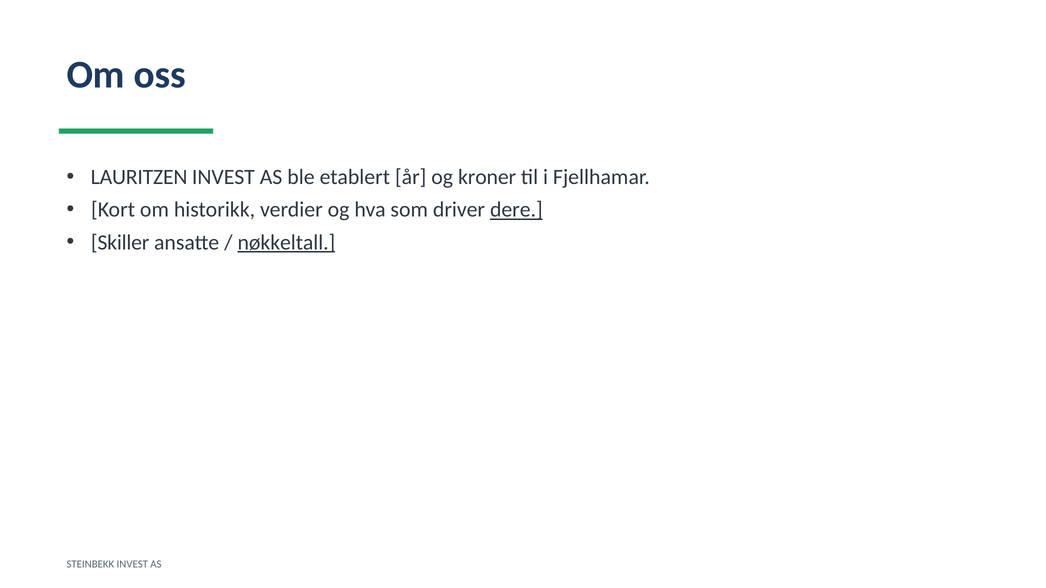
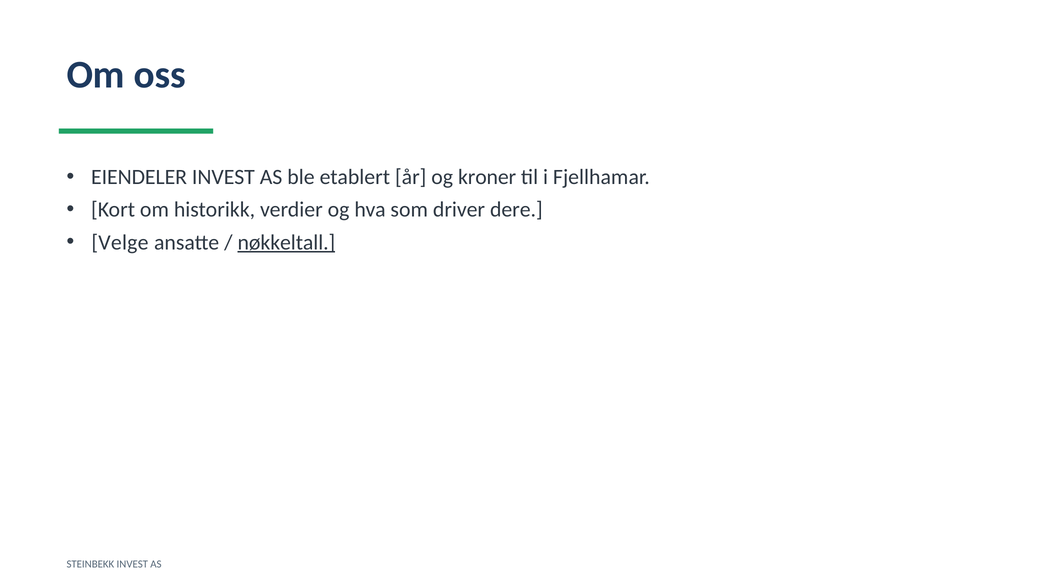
LAURITZEN: LAURITZEN -> EIENDELER (139, 177)
dere underline: present -> none (516, 210)
Skiller: Skiller -> Velge (120, 243)
